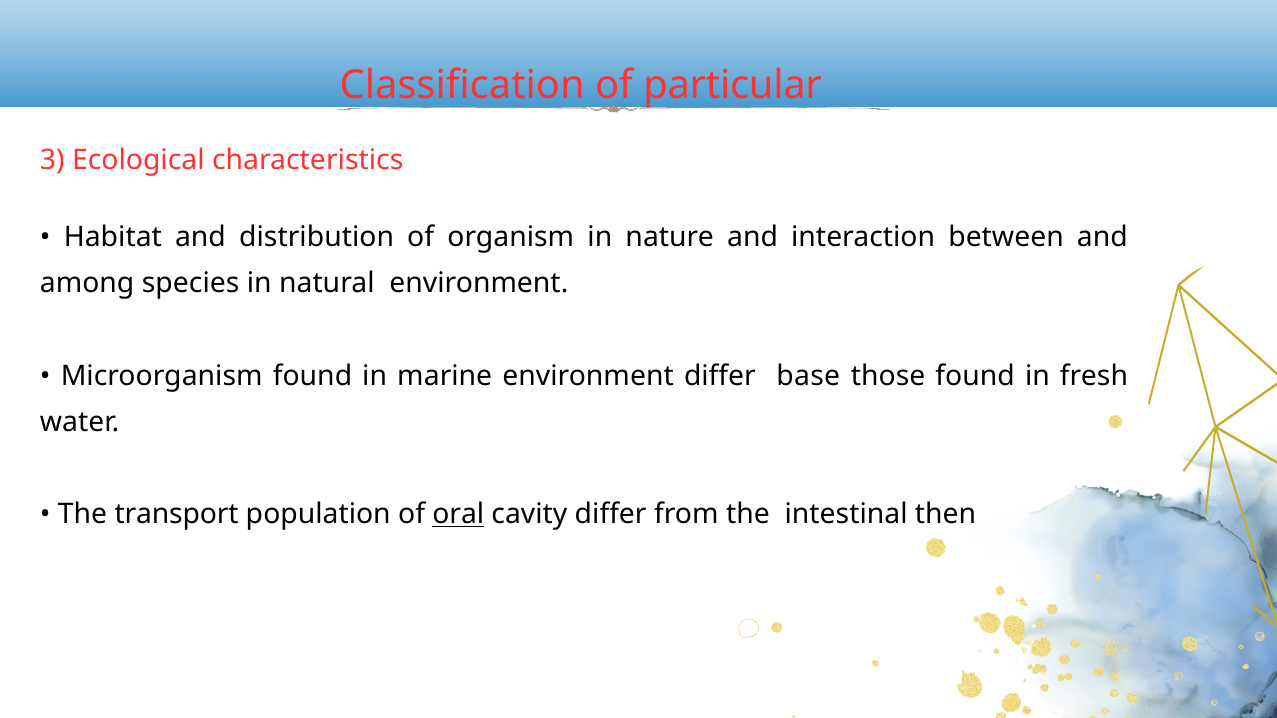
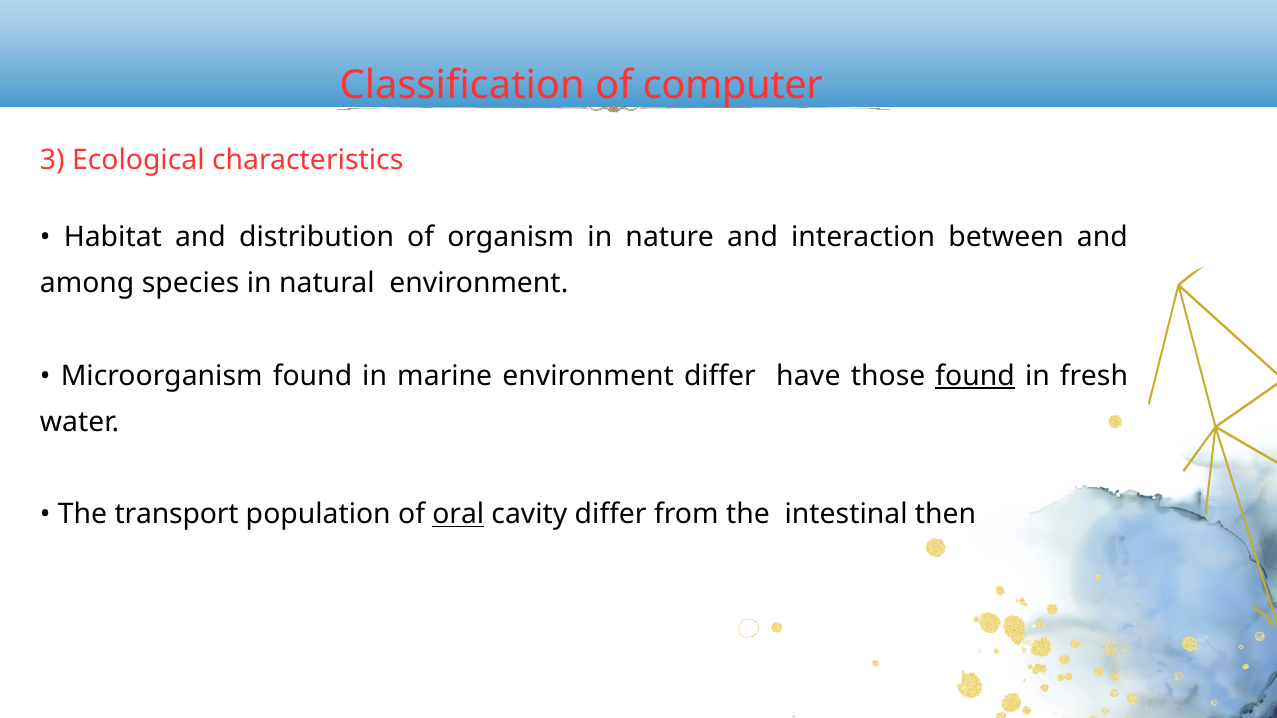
particular: particular -> computer (733, 85)
base: base -> have (808, 376)
found underline: none -> present (975, 376)
